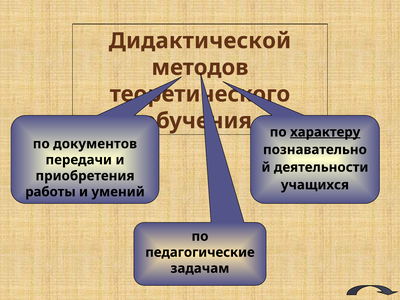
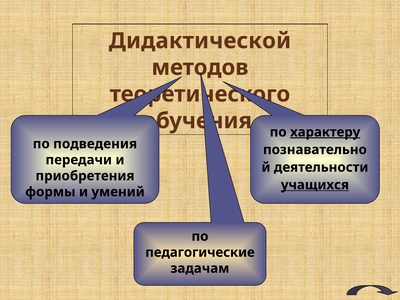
документов: документов -> подведения (95, 144)
учащихся underline: none -> present (315, 185)
работы: работы -> формы (50, 192)
